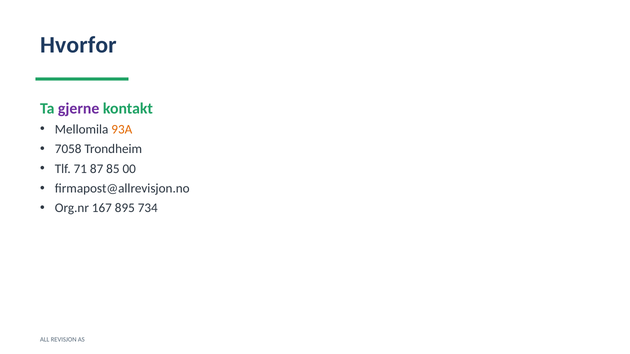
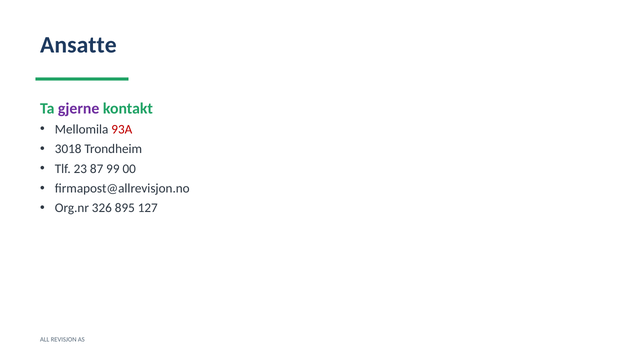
Hvorfor: Hvorfor -> Ansatte (78, 45)
93A colour: orange -> red (122, 130)
7058: 7058 -> 3018 (68, 149)
71: 71 -> 23 (80, 169)
85: 85 -> 99 (113, 169)
167: 167 -> 326 (102, 208)
734: 734 -> 127 (148, 208)
